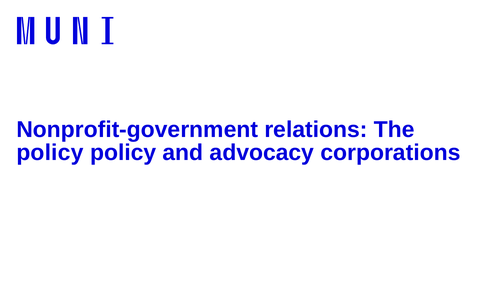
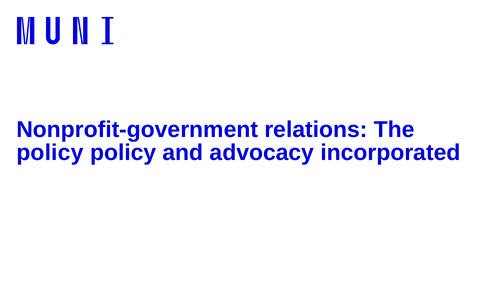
corporations: corporations -> incorporated (390, 153)
